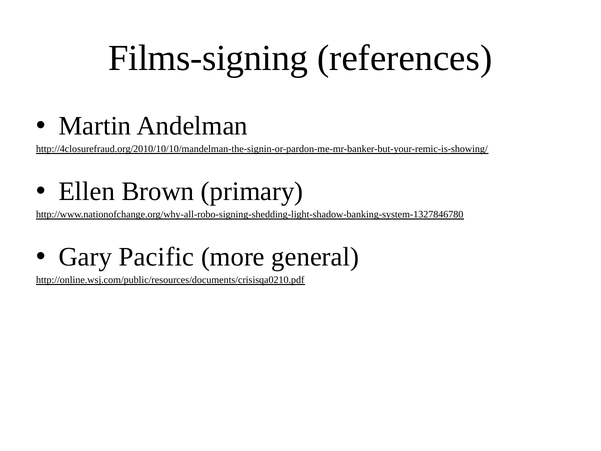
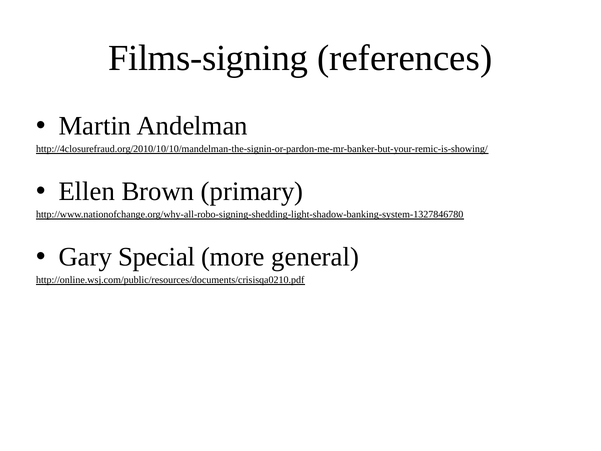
Pacific: Pacific -> Special (157, 257)
